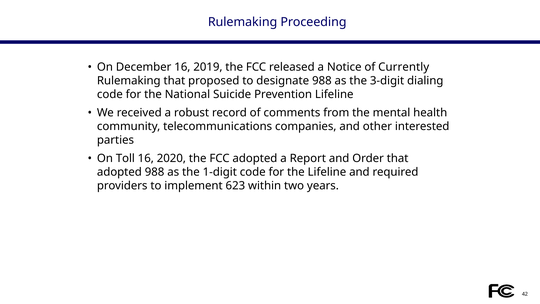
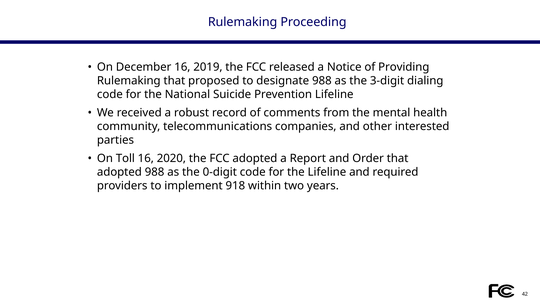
Currently: Currently -> Providing (404, 67)
1-digit: 1-digit -> 0-digit (220, 172)
623: 623 -> 918 (235, 186)
